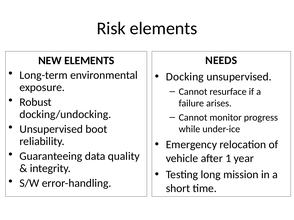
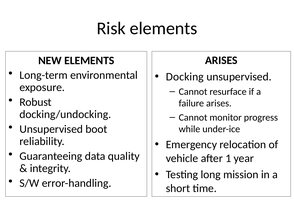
NEEDS: NEEDS -> ARISES (221, 61)
